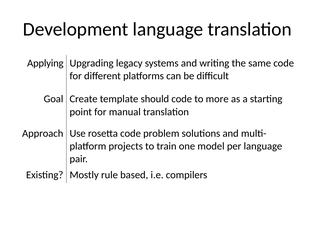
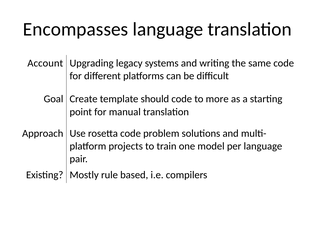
Development: Development -> Encompasses (76, 29)
Applying: Applying -> Account (45, 63)
